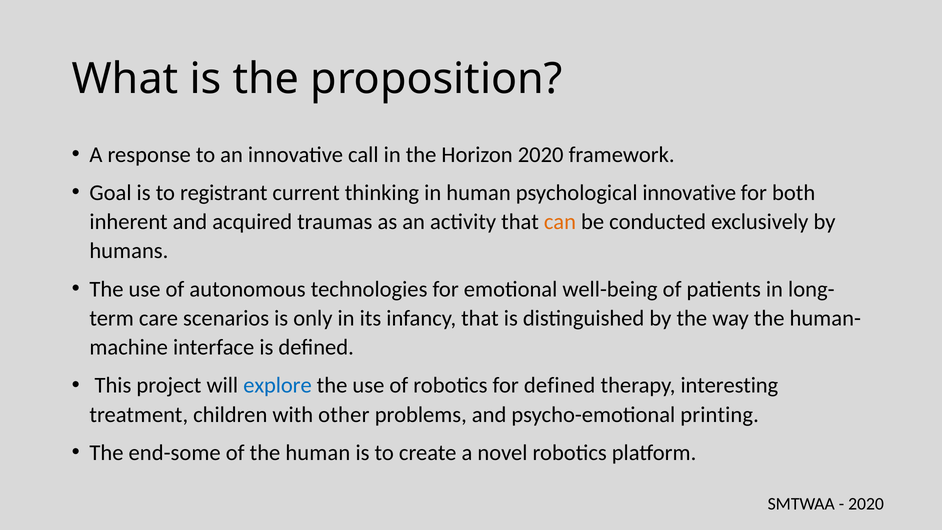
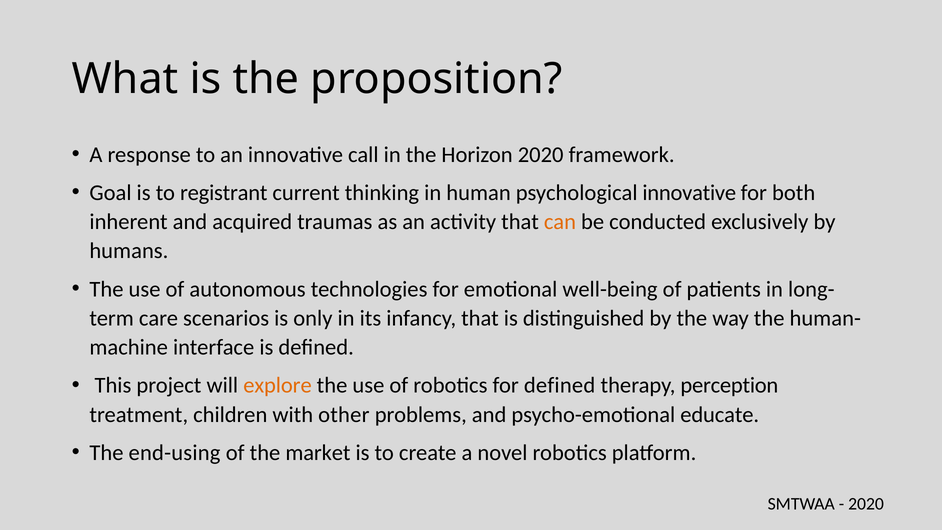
explore colour: blue -> orange (277, 385)
interesting: interesting -> perception (729, 385)
printing: printing -> educate (720, 415)
end-some: end-some -> end-using (175, 453)
the human: human -> market (318, 453)
